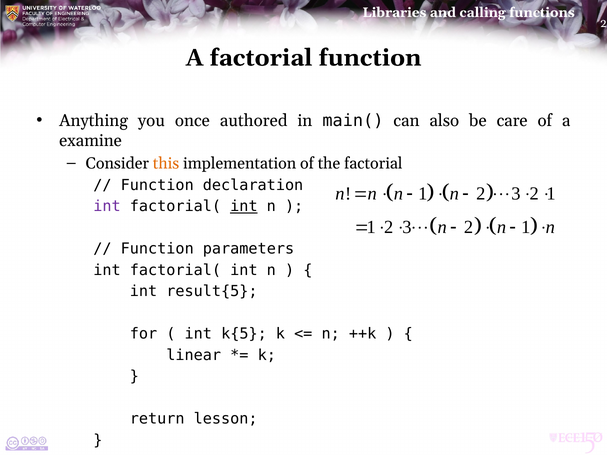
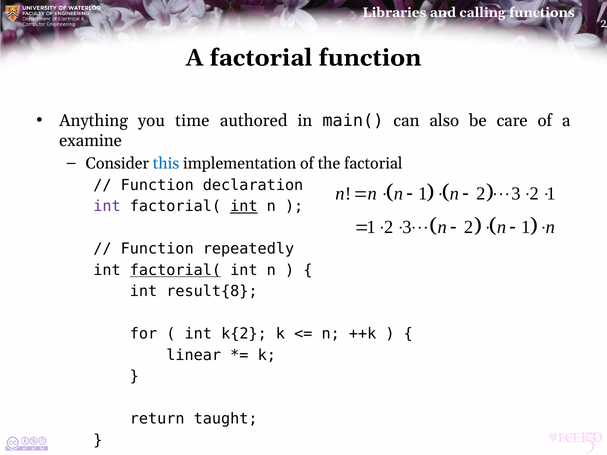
once: once -> time (192, 121)
this colour: orange -> blue (166, 164)
parameters: parameters -> repeatedly (248, 249)
factorial( underline: none -> present (175, 270)
result{5: result{5 -> result{8 (212, 292)
k{5: k{5 -> k{2 (244, 334)
lesson: lesson -> taught (226, 419)
